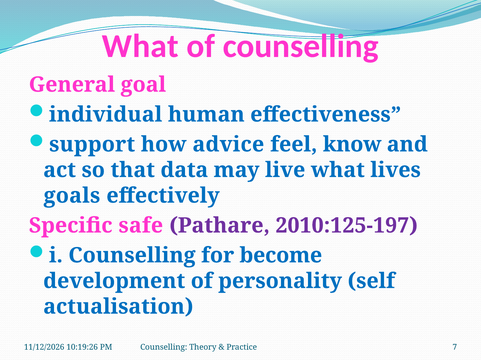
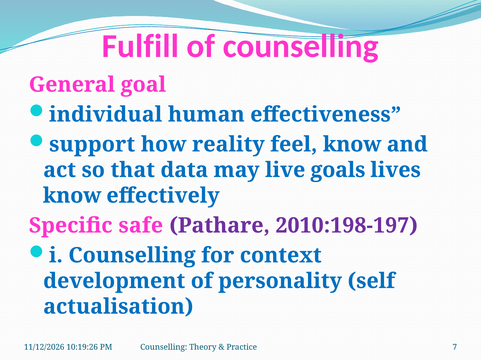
What: What -> Fulfill (140, 46)
advice: advice -> reality (228, 145)
live what: what -> goals (338, 170)
goals: goals -> know (72, 196)
2010:125-197: 2010:125-197 -> 2010:198-197 (347, 226)
become: become -> context (281, 256)
